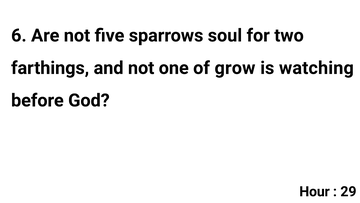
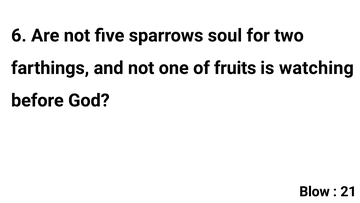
grow: grow -> fruits (235, 68)
Hour: Hour -> Blow (315, 191)
29: 29 -> 21 (348, 191)
